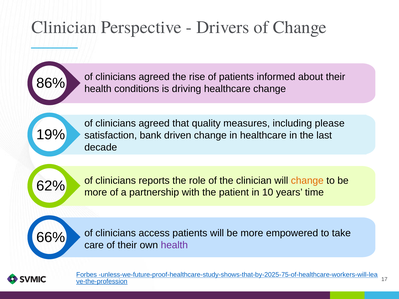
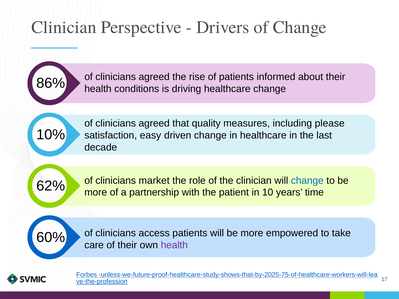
19%: 19% -> 10% (51, 135)
bank: bank -> easy (150, 135)
reports: reports -> market (154, 181)
change colour: orange -> blue (307, 181)
66%: 66% -> 60% (51, 237)
